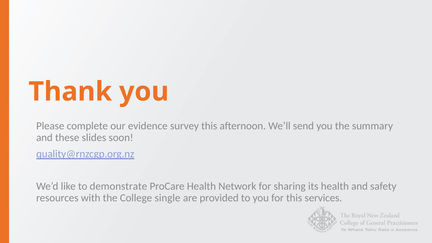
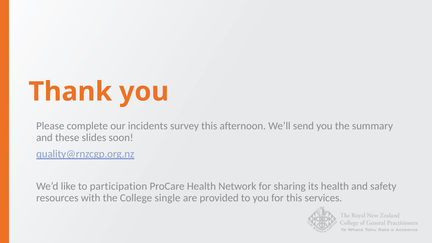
evidence: evidence -> incidents (148, 126)
demonstrate: demonstrate -> participation (118, 186)
